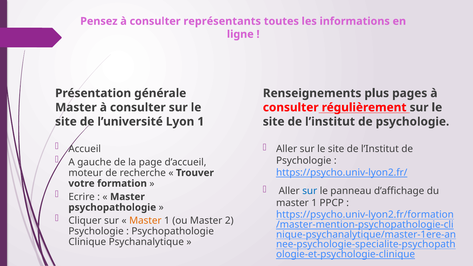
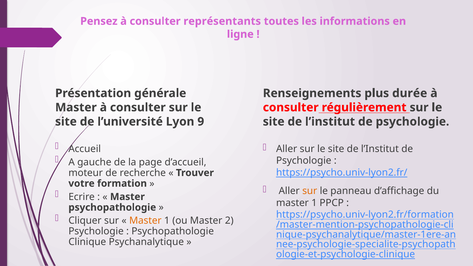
pages: pages -> durée (410, 93)
Lyon 1: 1 -> 9 (201, 122)
sur colour: blue -> orange (310, 191)
